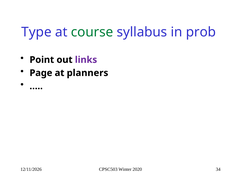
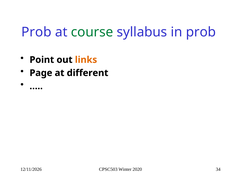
Type: Type -> Prob (36, 32)
links colour: purple -> orange (86, 60)
planners: planners -> different (88, 73)
